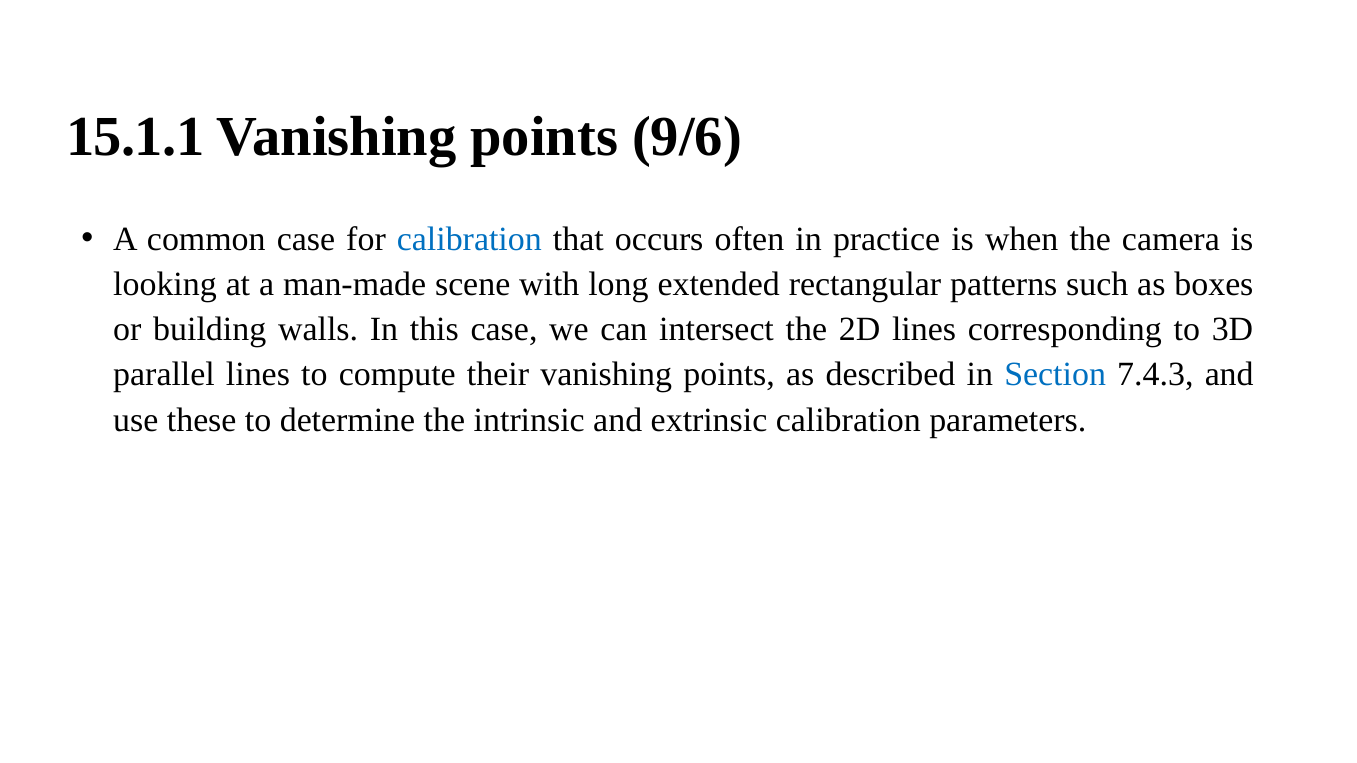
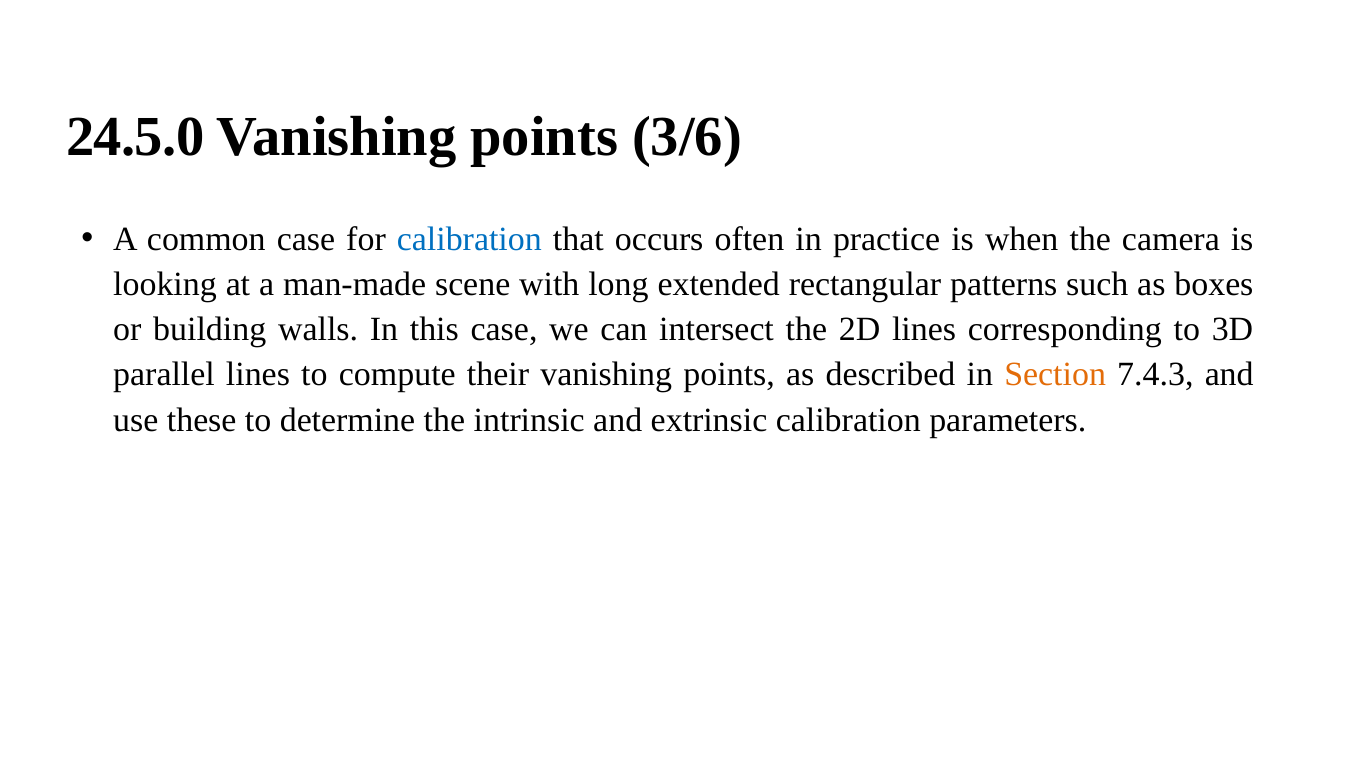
15.1.1: 15.1.1 -> 24.5.0 (135, 137)
9/6: 9/6 -> 3/6 (687, 137)
Section colour: blue -> orange (1055, 375)
